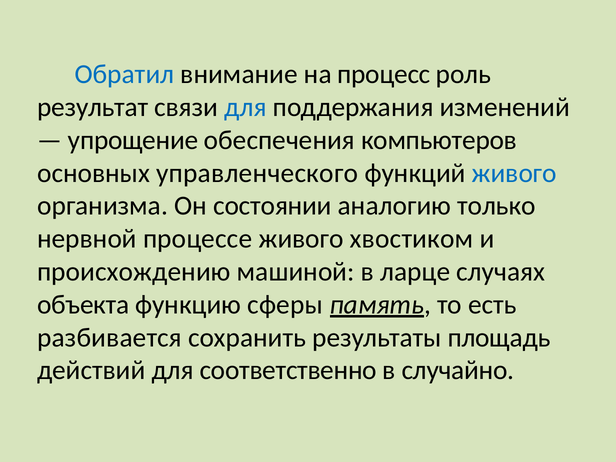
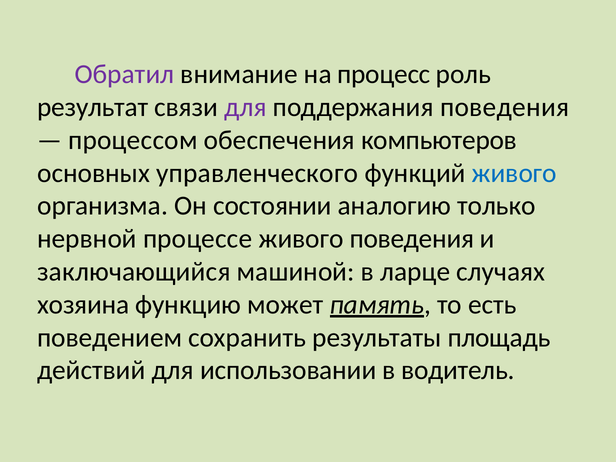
Обратил colour: blue -> purple (124, 74)
для colour: blue -> purple (245, 107)
поддержания изменений: изменений -> поведения (505, 107)
упрощение: упрощение -> процессом (133, 140)
живого хвостиком: хвостиком -> поведения (412, 239)
происхождению: происхождению -> заключающийся (134, 272)
объекта: объекта -> хозяина (83, 305)
сферы: сферы -> может (285, 305)
разбивается: разбивается -> поведением (110, 337)
соответственно: соответственно -> использовании (288, 370)
случайно: случайно -> водитель (458, 370)
